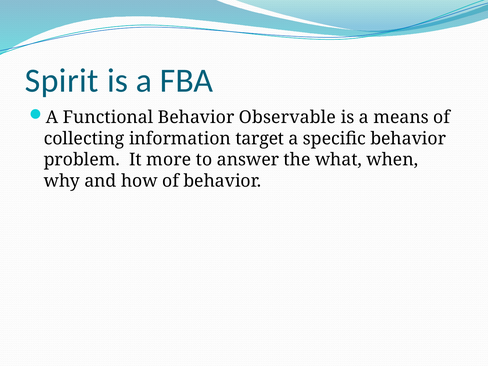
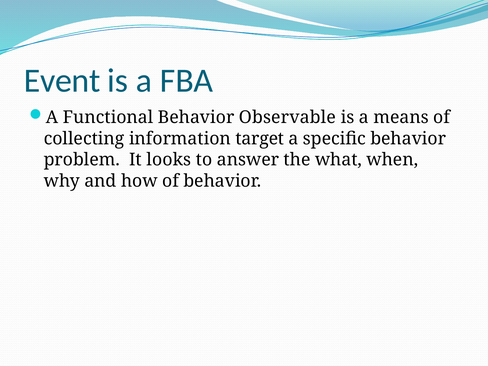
Spirit: Spirit -> Event (62, 81)
more: more -> looks (169, 160)
